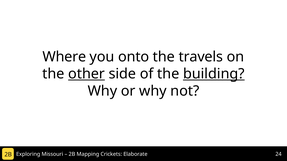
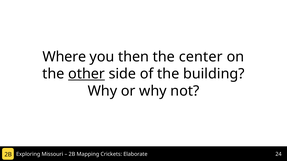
onto: onto -> then (134, 57)
travels: travels -> center (201, 57)
building underline: present -> none (214, 74)
